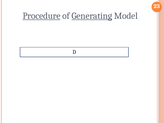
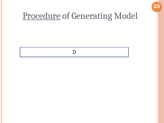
Generating underline: present -> none (92, 16)
